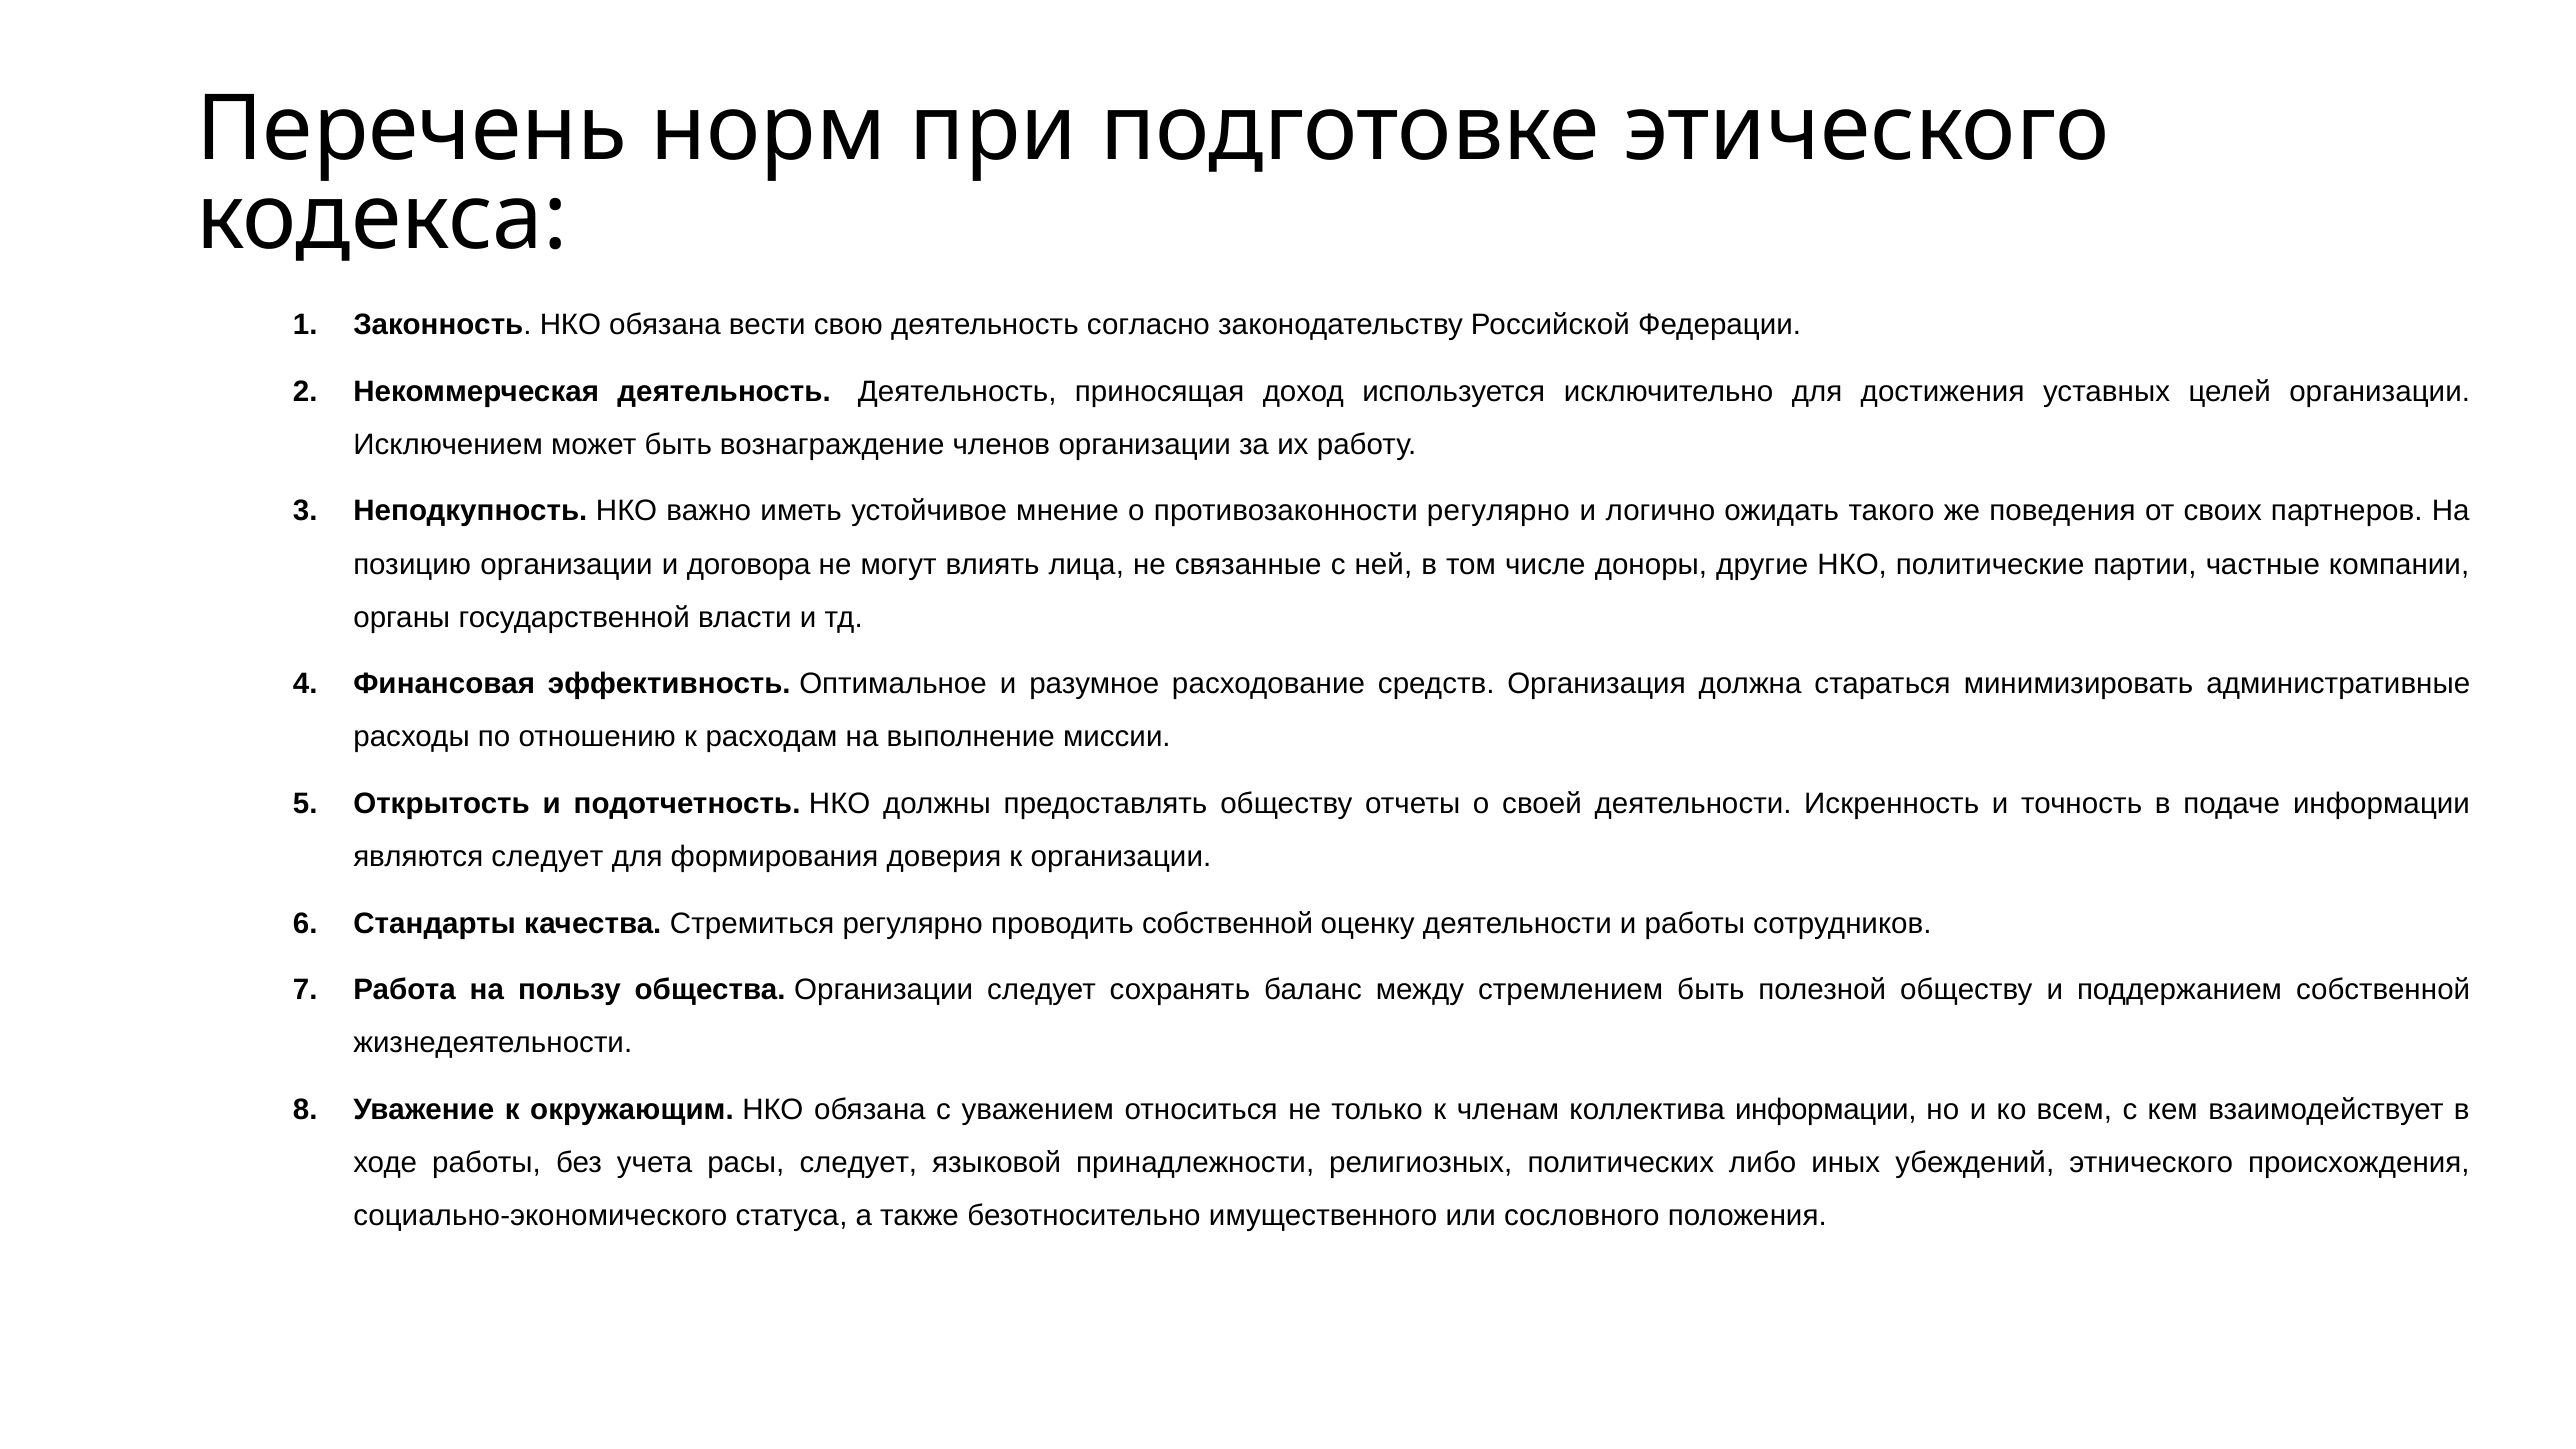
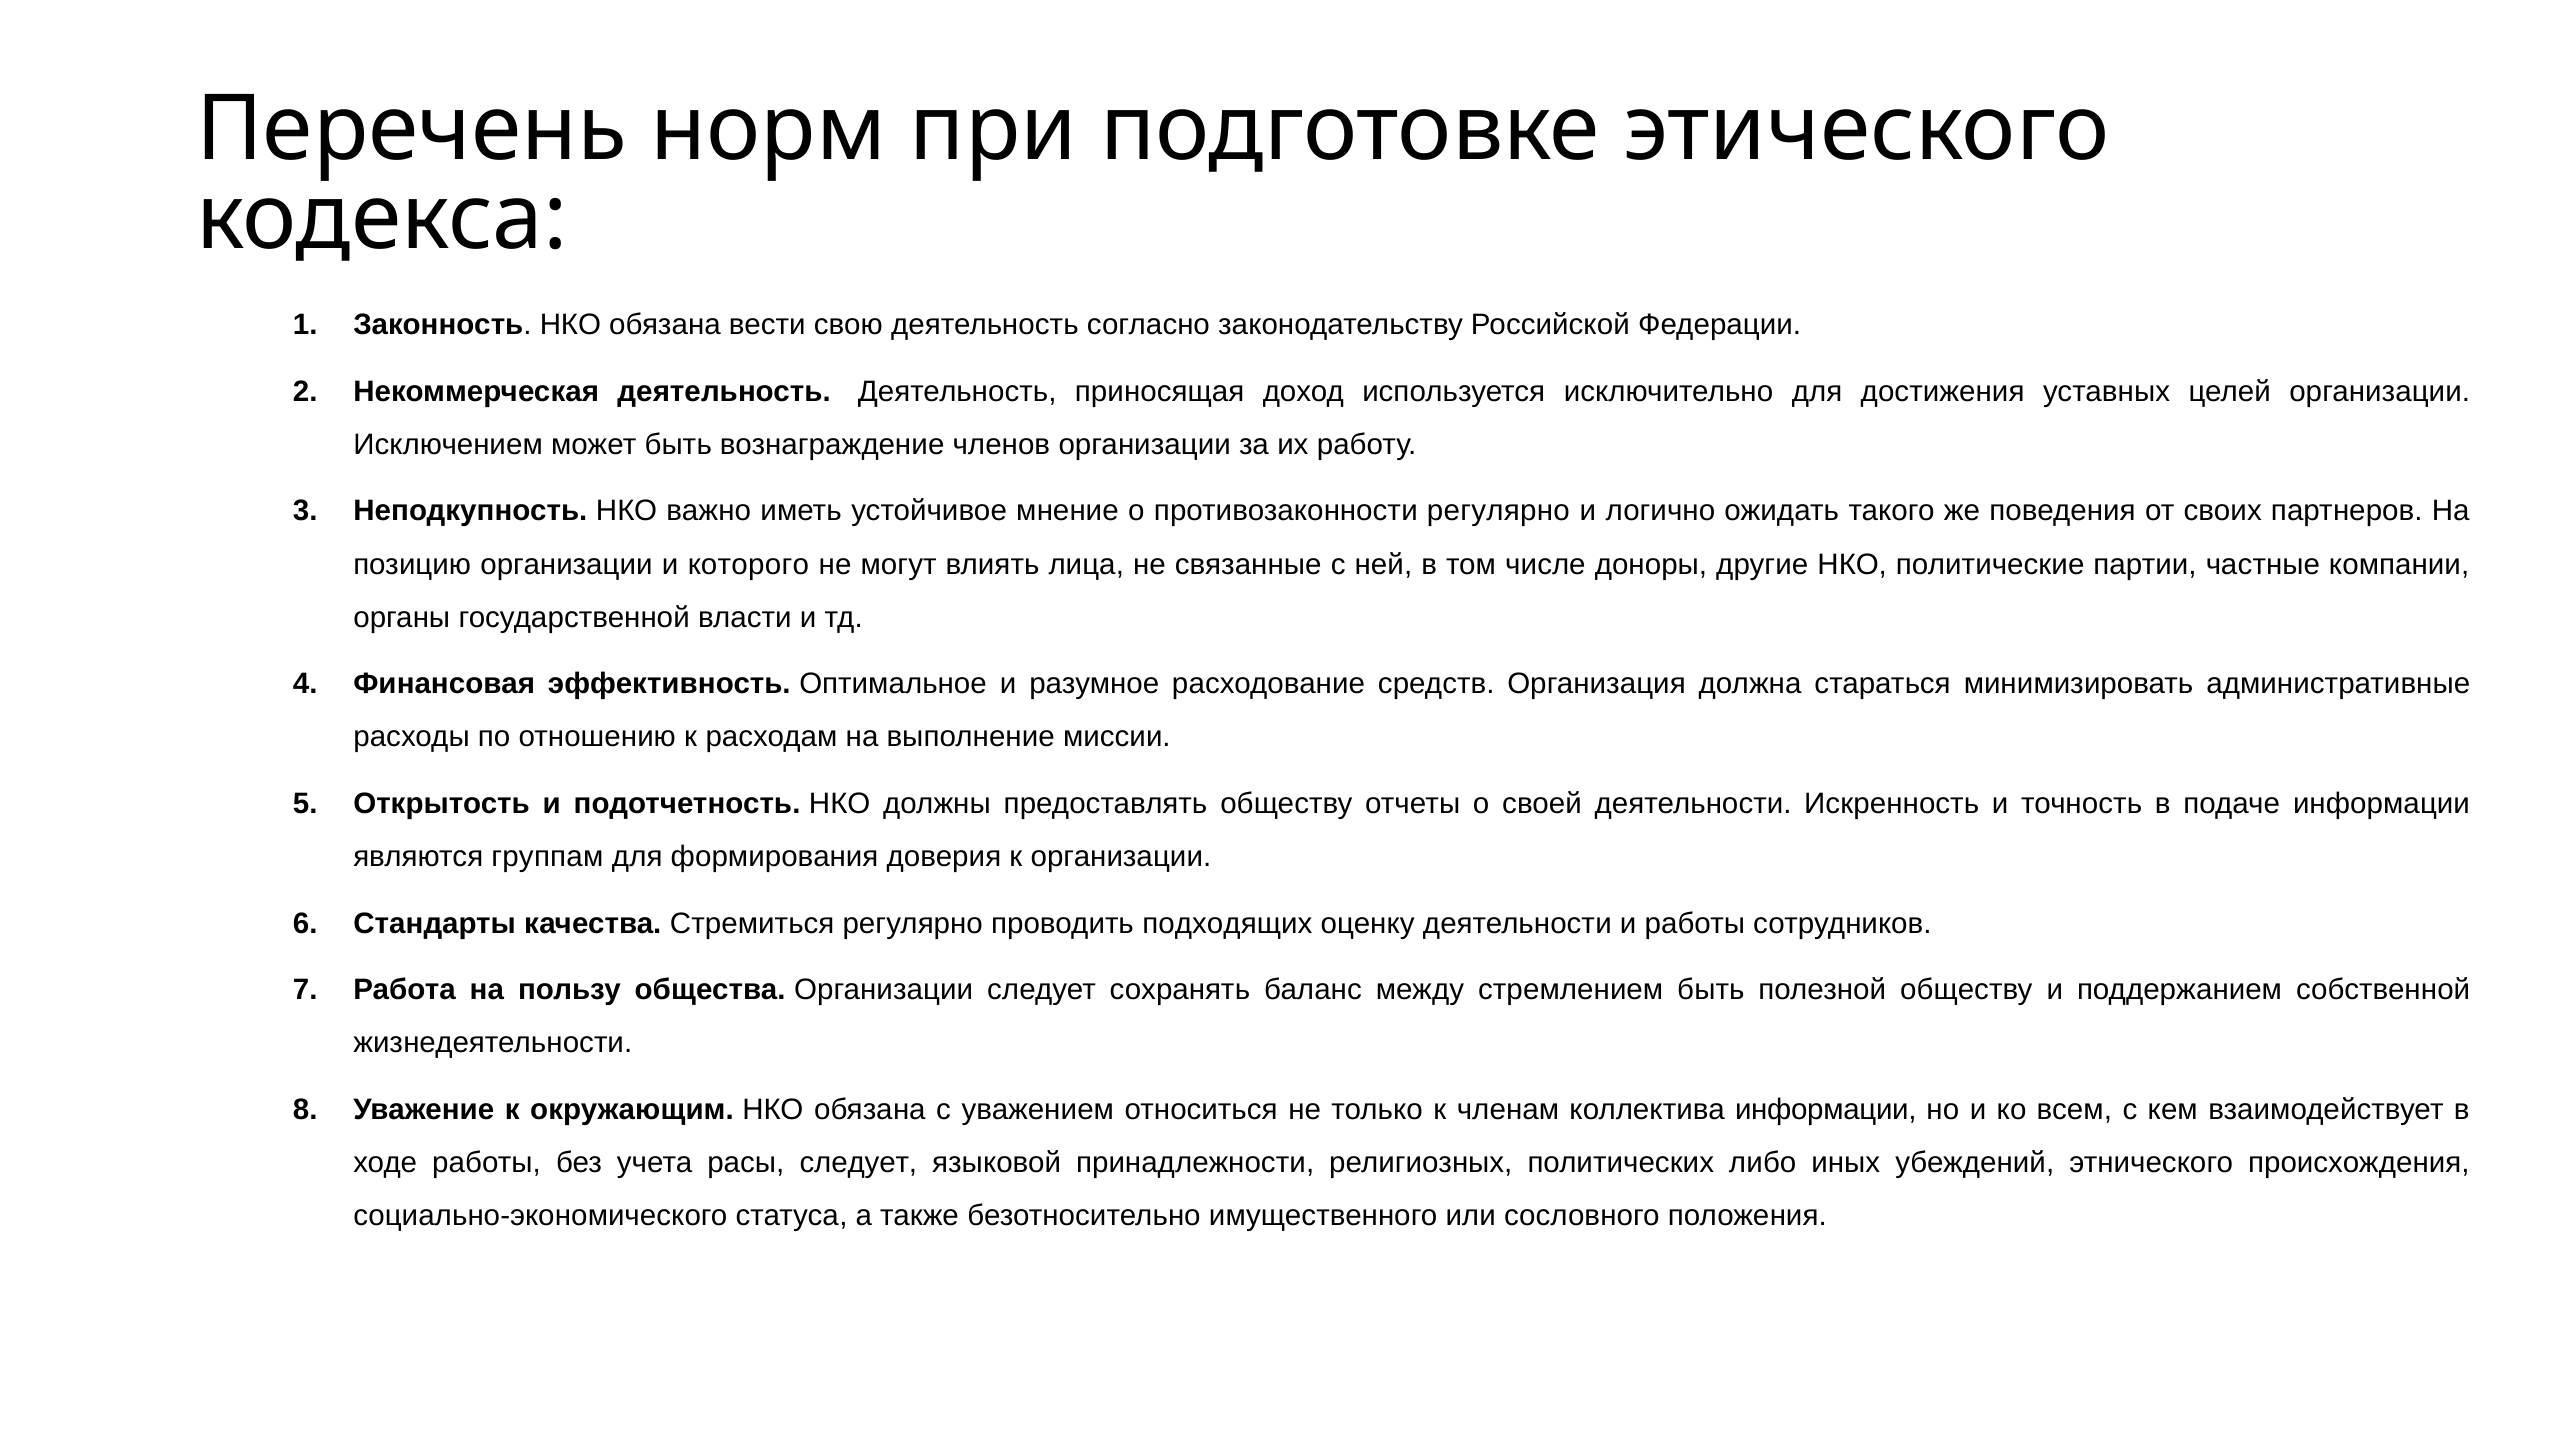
договора: договора -> которого (748, 564)
являются следует: следует -> группам (547, 857)
проводить собственной: собственной -> подходящих (1227, 923)
